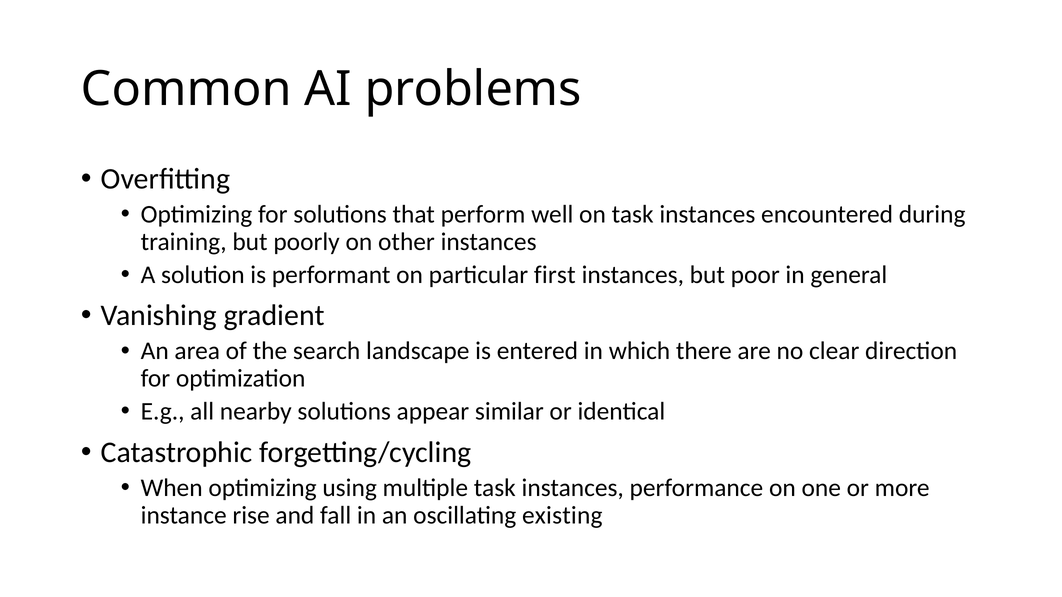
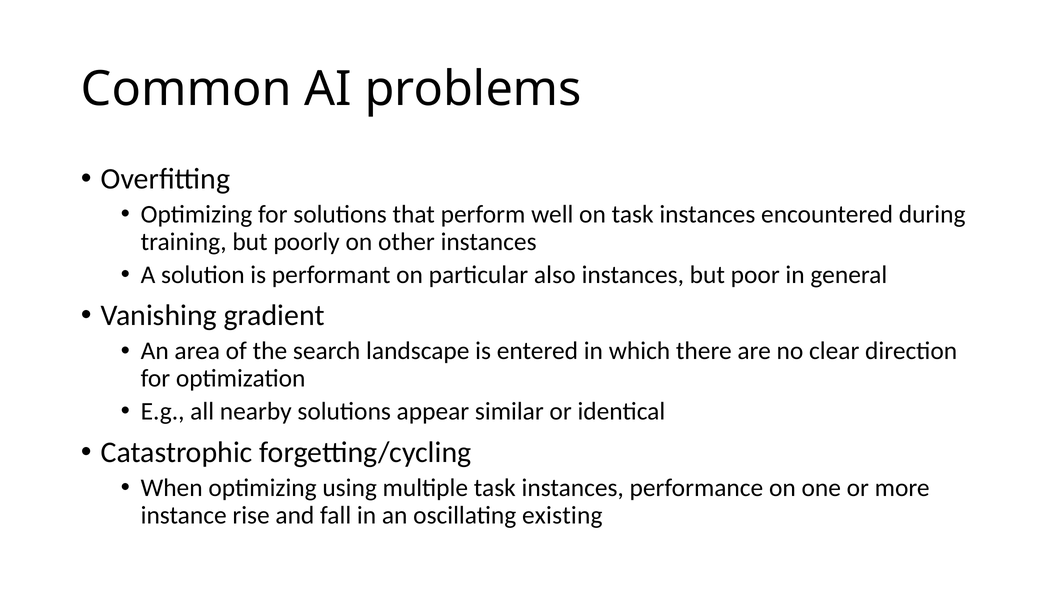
first: first -> also (555, 275)
